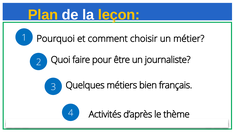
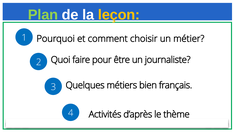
Plan colour: yellow -> light green (43, 15)
